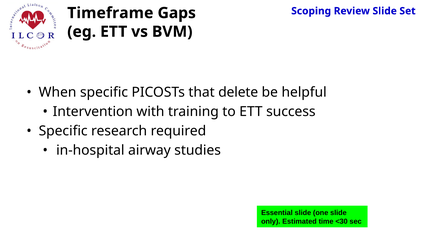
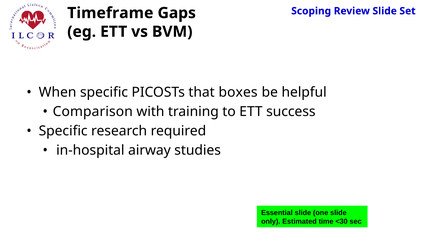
delete: delete -> boxes (238, 92)
Intervention: Intervention -> Comparison (93, 112)
